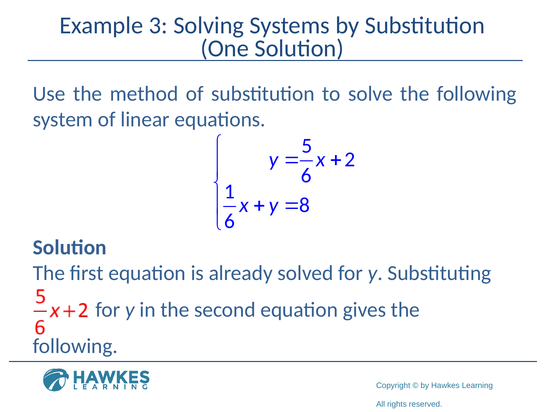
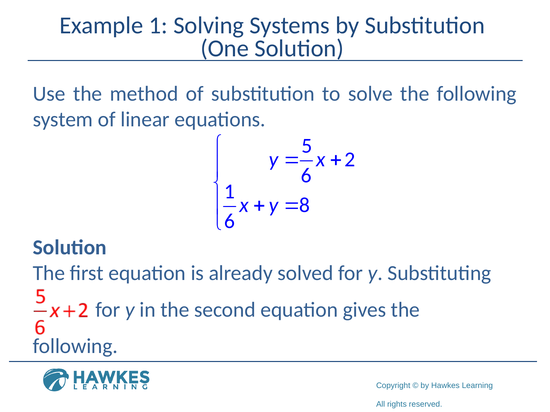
Example 3: 3 -> 1 (158, 26)
